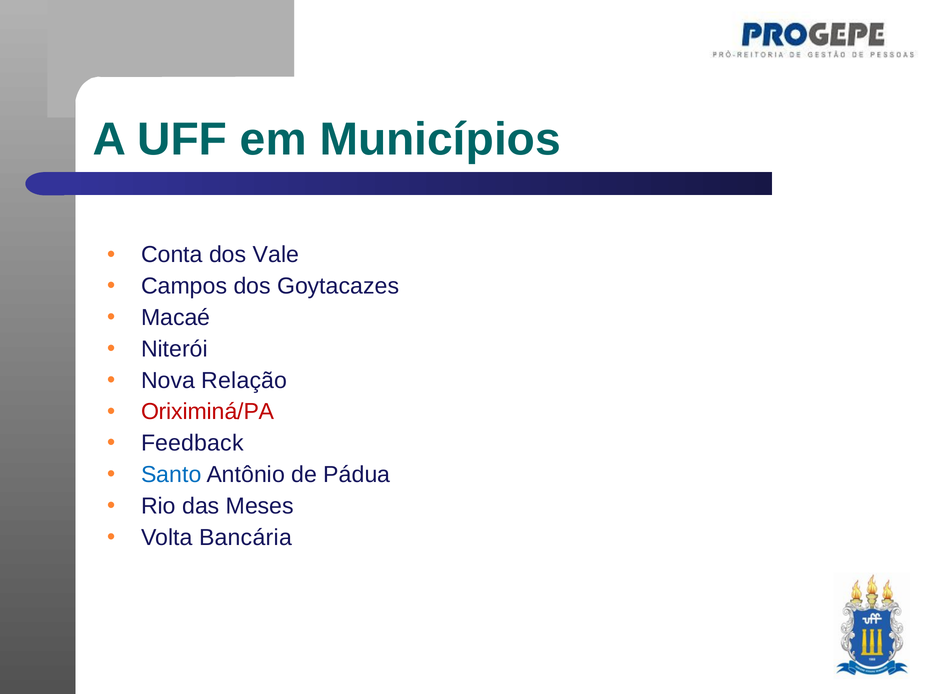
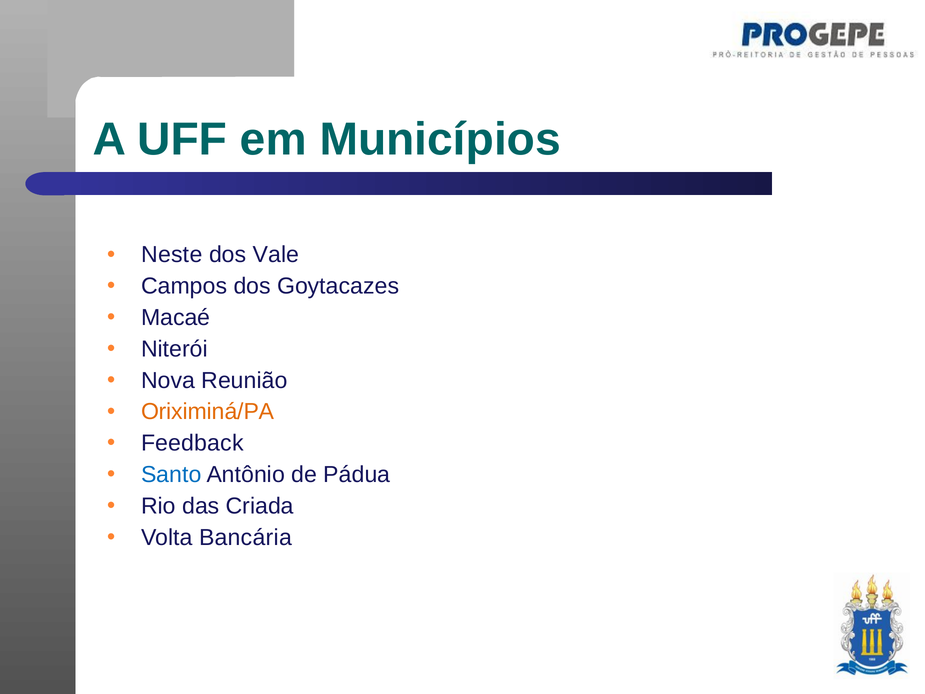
Conta: Conta -> Neste (172, 255)
Relação: Relação -> Reunião (244, 380)
Oriximiná/PA colour: red -> orange (208, 412)
Meses: Meses -> Criada (260, 506)
